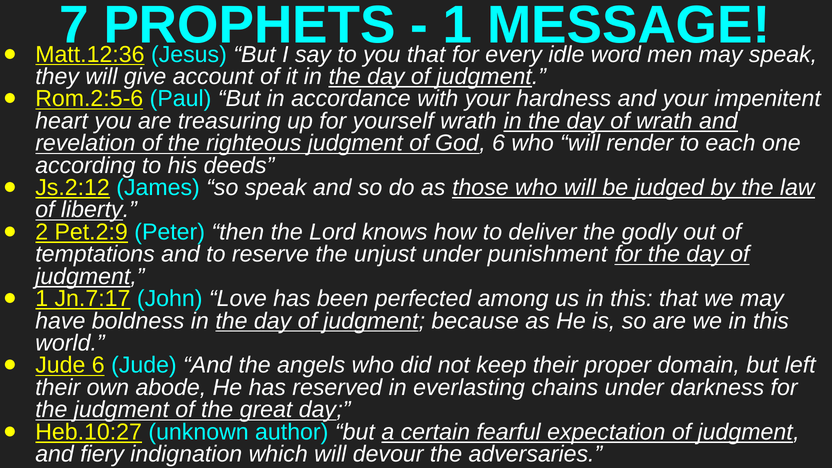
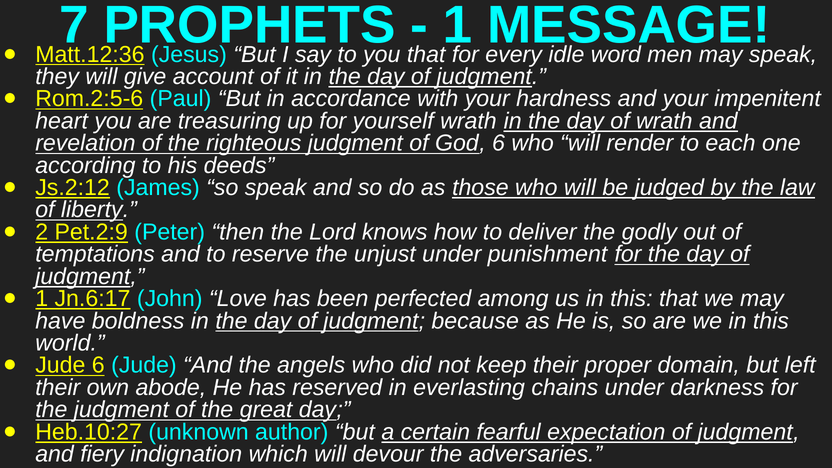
Jn.7:17: Jn.7:17 -> Jn.6:17 (92, 299)
